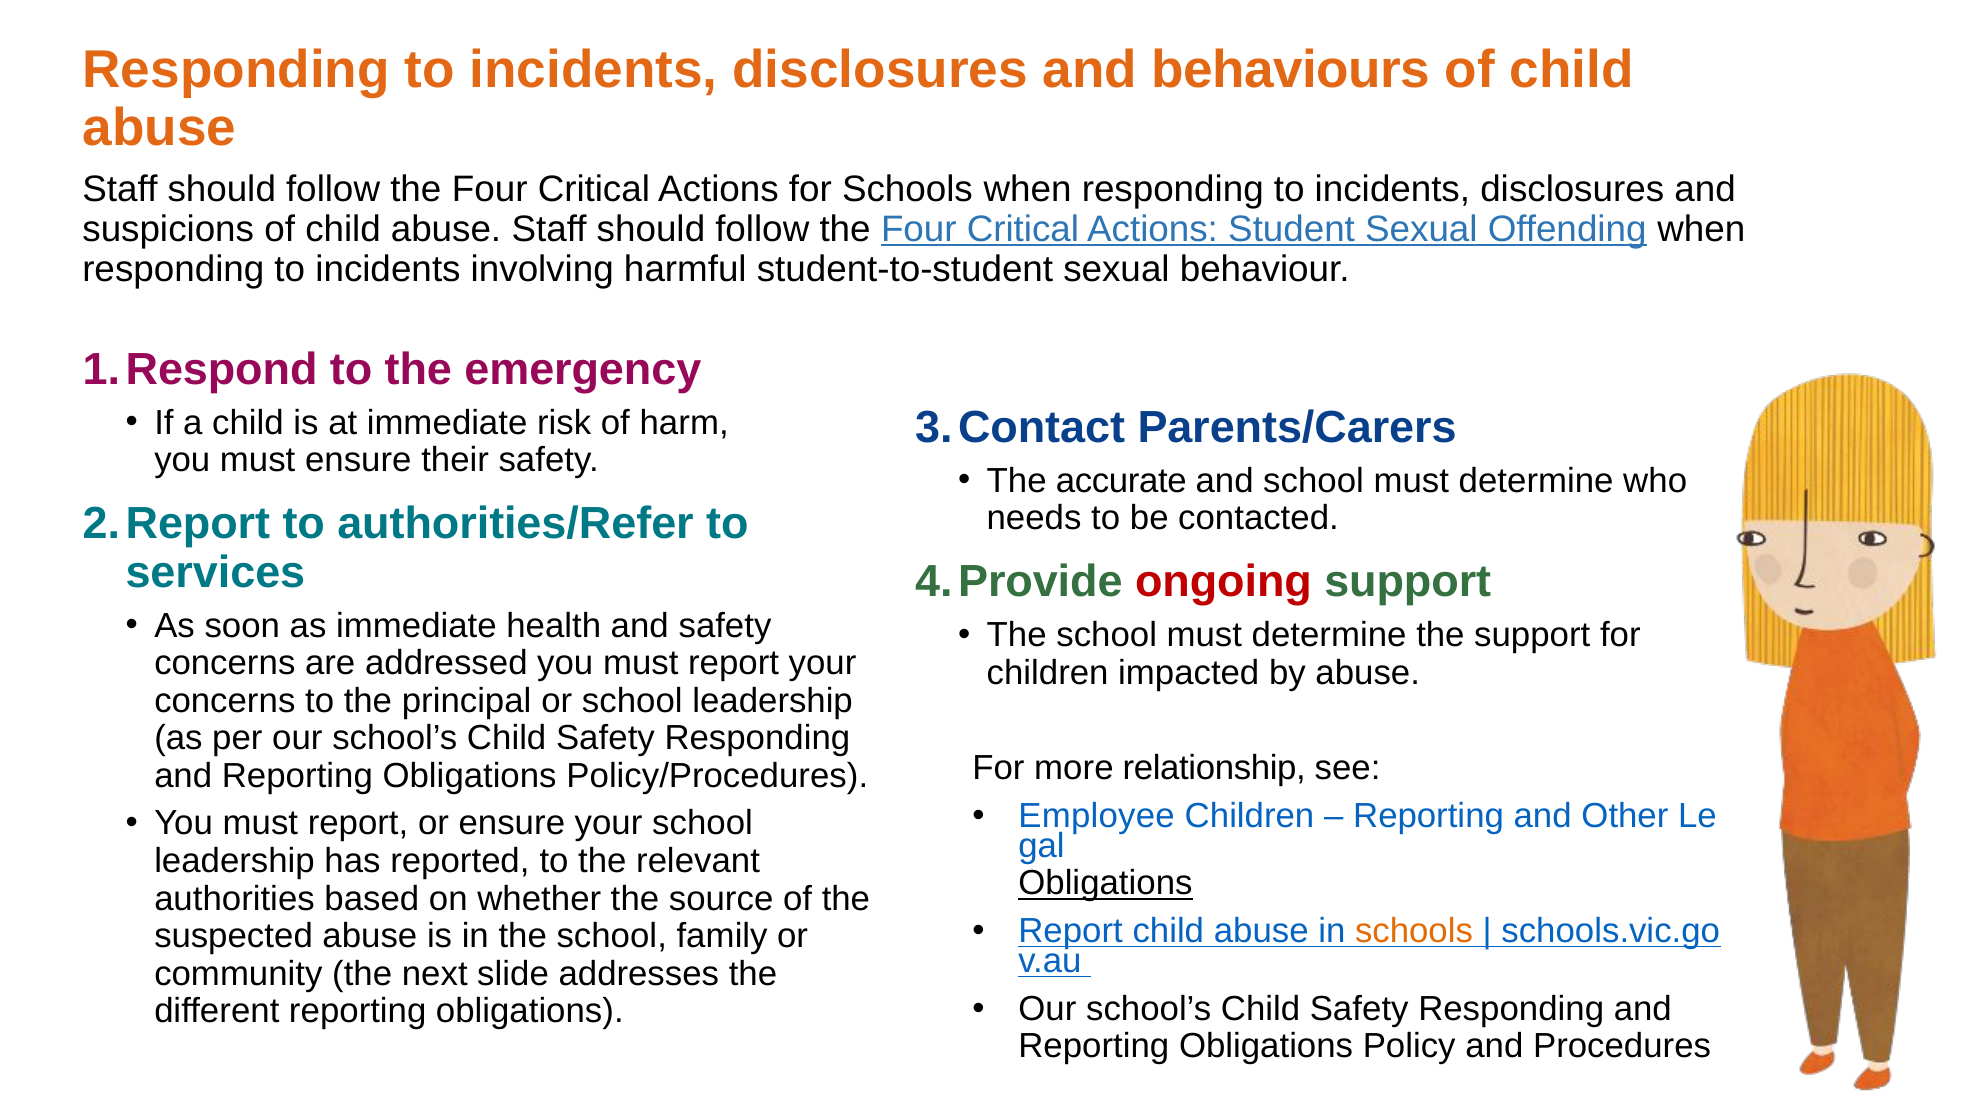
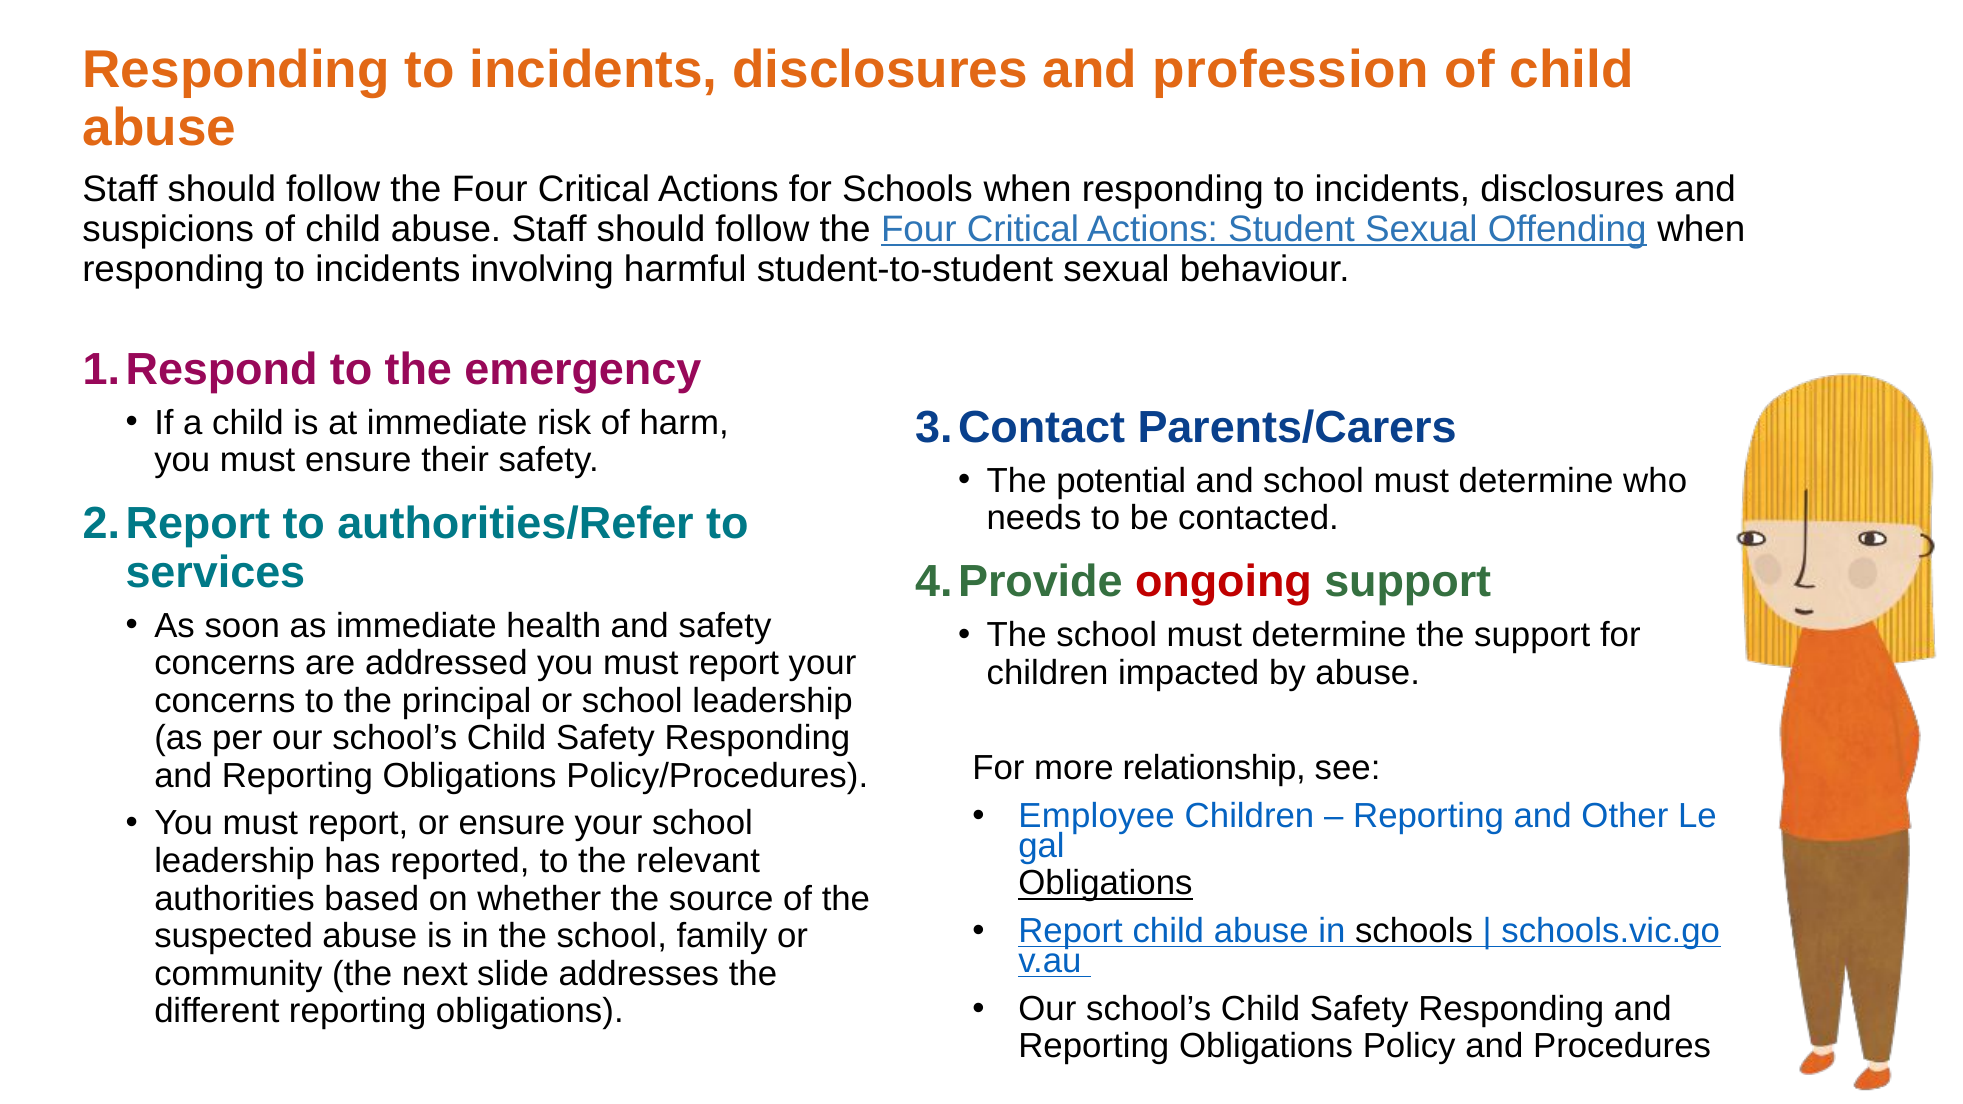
behaviours: behaviours -> profession (1291, 70)
accurate: accurate -> potential (1121, 481)
schools colour: orange -> black (1414, 931)
